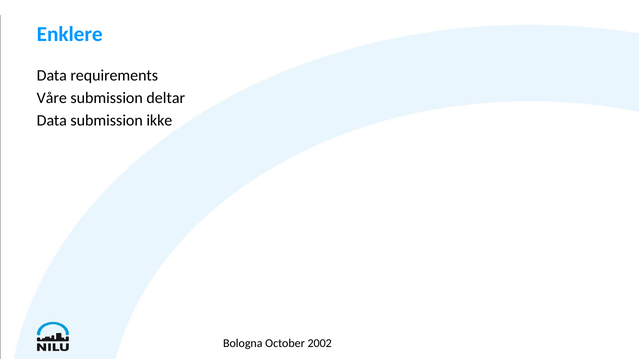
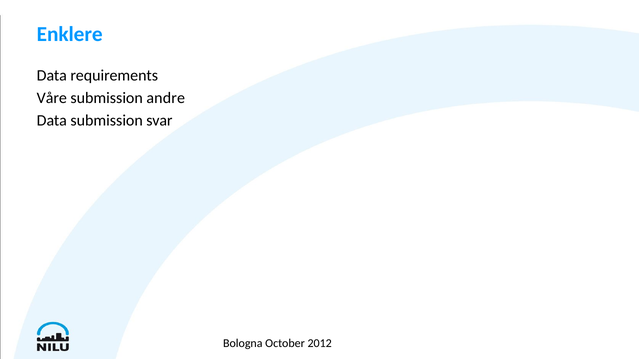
deltar: deltar -> andre (166, 98)
ikke: ikke -> svar (159, 121)
2002: 2002 -> 2012 (320, 344)
